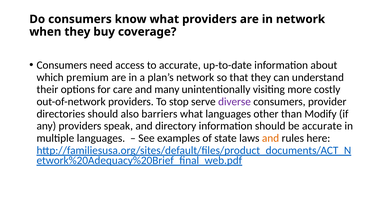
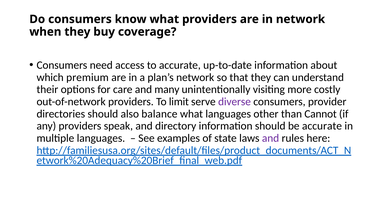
stop: stop -> limit (179, 101)
barriers: barriers -> balance (159, 114)
Modify: Modify -> Cannot (321, 114)
and colour: orange -> purple (271, 138)
